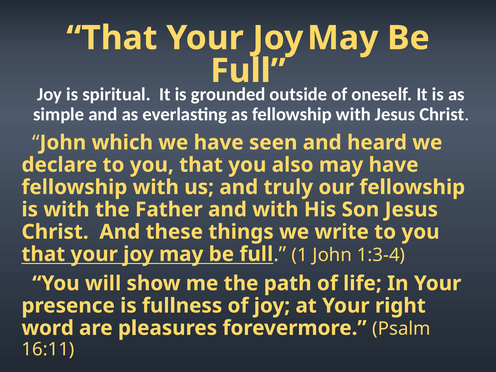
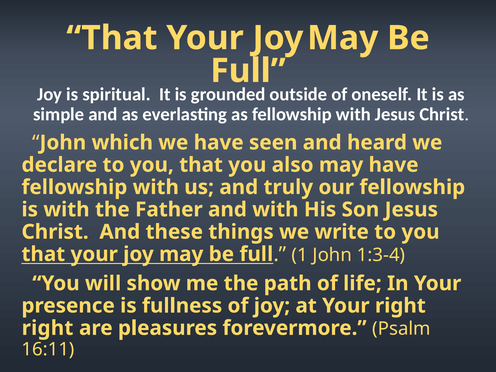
word: word -> right (48, 328)
